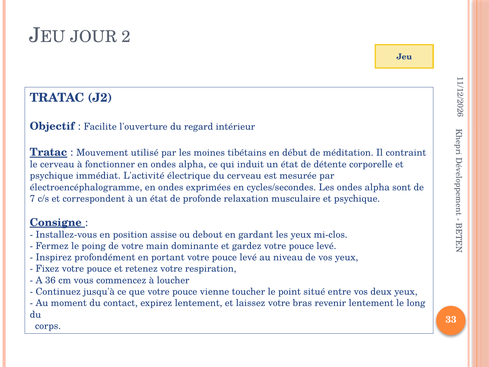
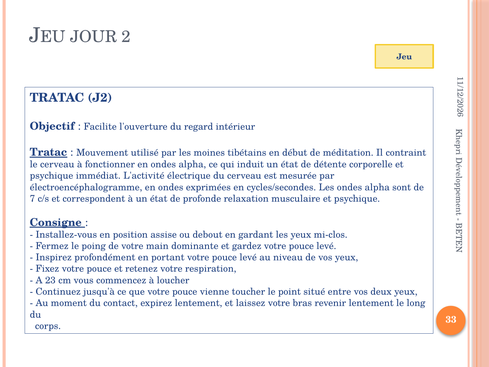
36: 36 -> 23 (50, 280)
